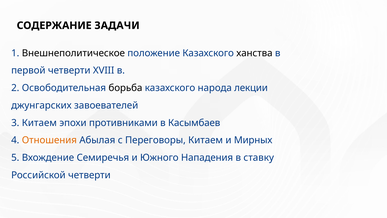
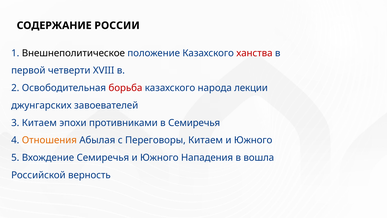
ЗАДАЧИ: ЗАДАЧИ -> РОССИИ (117, 25)
ханства colour: black -> red (254, 53)
борьба colour: black -> red (125, 88)
в Касымбаев: Касымбаев -> Семиречья (194, 123)
Китаем и Мирных: Мирных -> Южного (253, 140)
ставку: ставку -> вошла (259, 157)
Российской четверти: четверти -> верность (89, 175)
